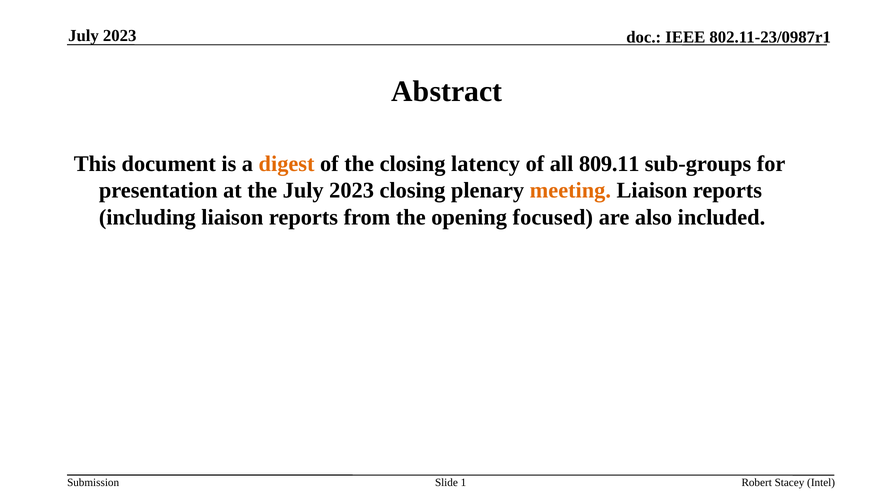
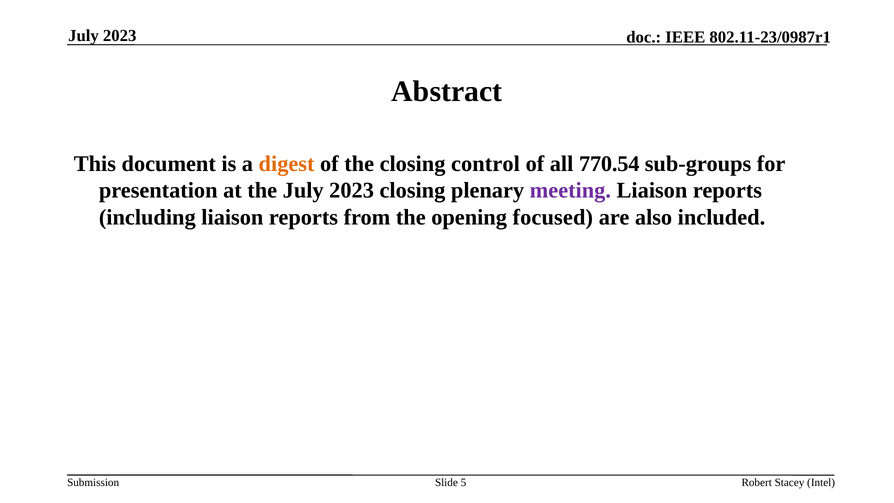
latency: latency -> control (485, 164)
809.11: 809.11 -> 770.54 (609, 164)
meeting colour: orange -> purple (570, 190)
1: 1 -> 5 (464, 482)
